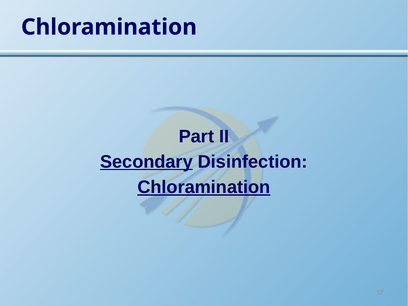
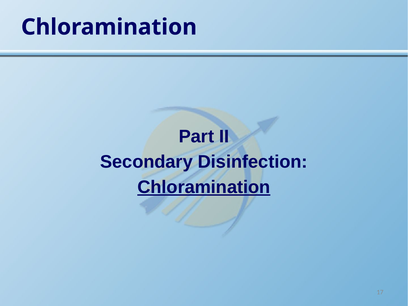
Secondary underline: present -> none (146, 162)
